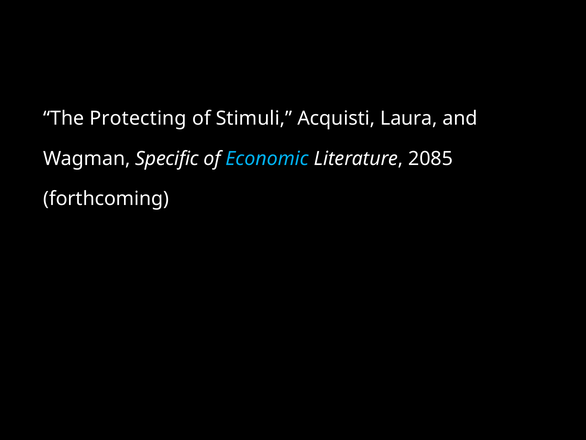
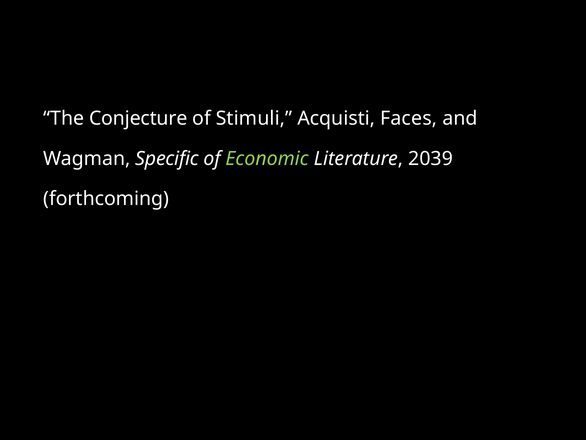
Protecting: Protecting -> Conjecture (138, 118)
Laura: Laura -> Faces (409, 118)
Economic colour: light blue -> light green (267, 158)
2085: 2085 -> 2039 (431, 158)
